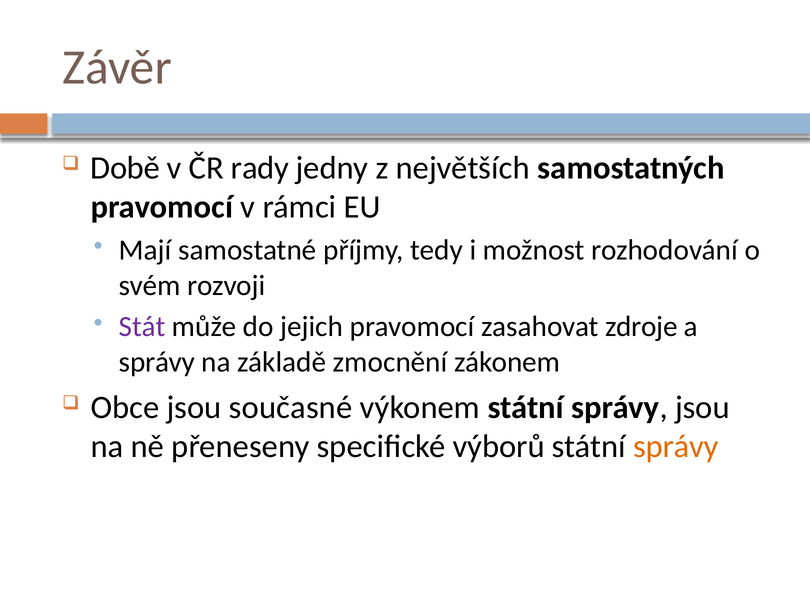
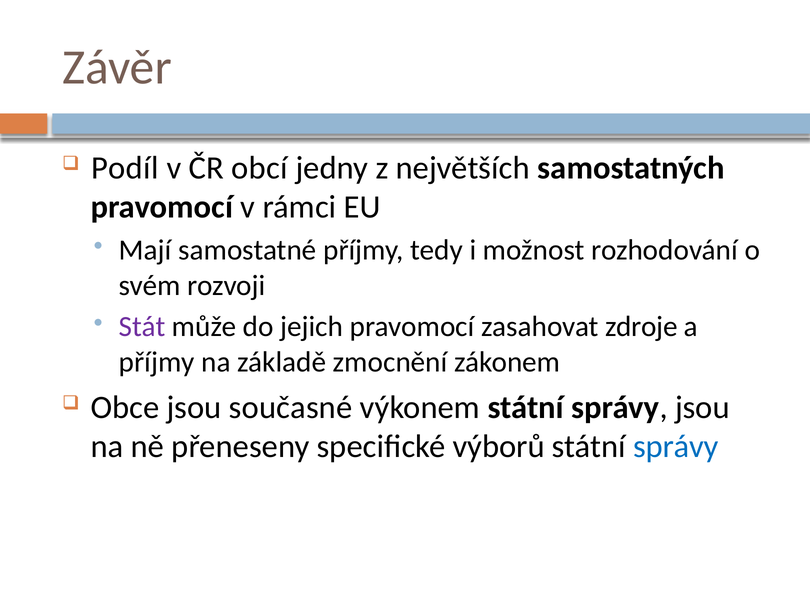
Době: Době -> Podíl (125, 168)
rady: rady -> obcí (260, 168)
správy: správy -> příjmy (157, 362)
správy colour: orange -> blue (676, 446)
